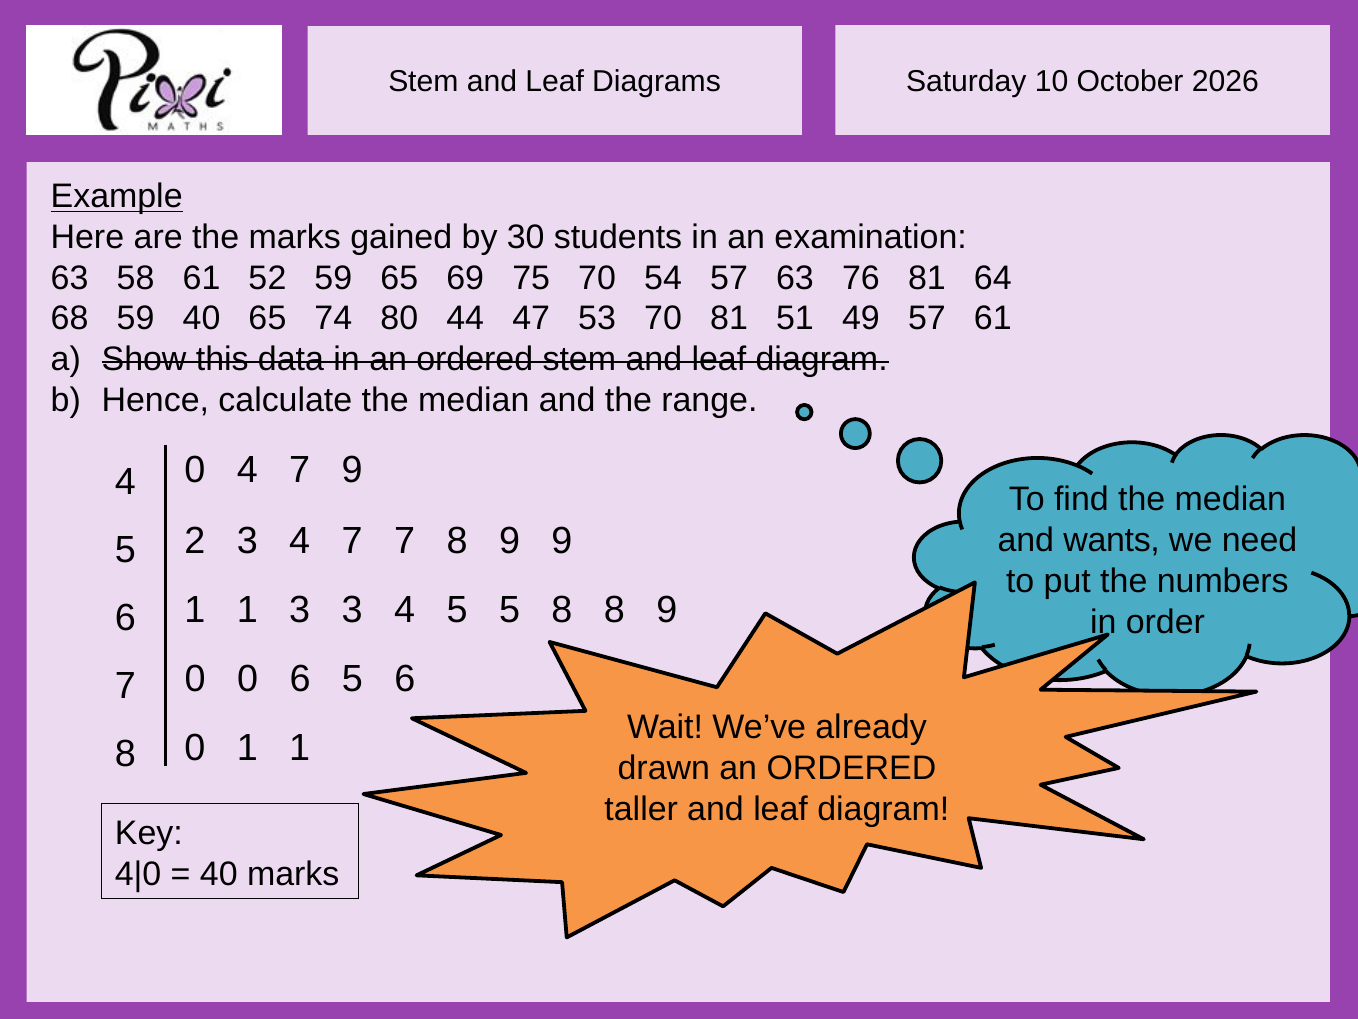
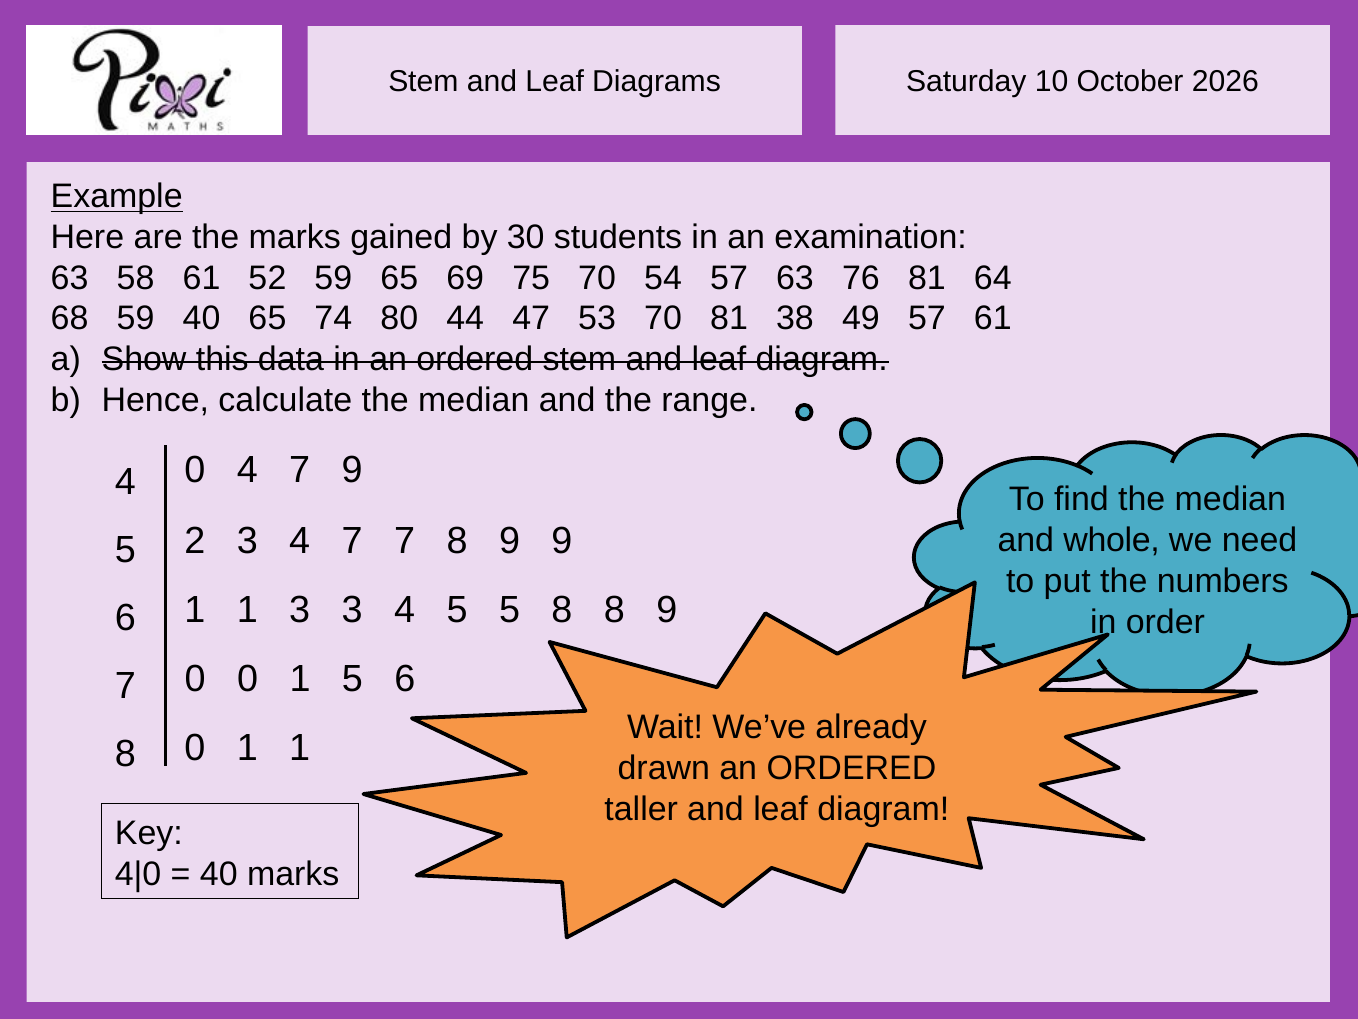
51: 51 -> 38 (795, 319)
wants: wants -> whole (1112, 540)
0 0 6: 6 -> 1 (300, 679)
